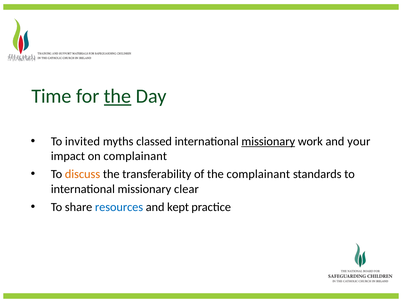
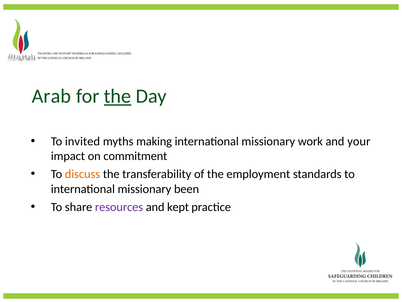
Time: Time -> Arab (51, 96)
classed: classed -> making (154, 141)
missionary underline: present -> none (268, 141)
on complainant: complainant -> commitment (135, 156)
the complainant: complainant -> employment (258, 174)
clear: clear -> been (187, 189)
resources colour: blue -> purple (119, 207)
